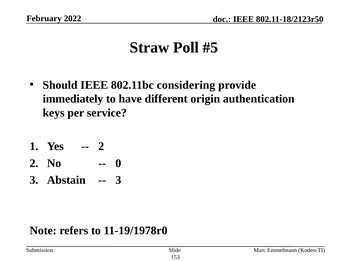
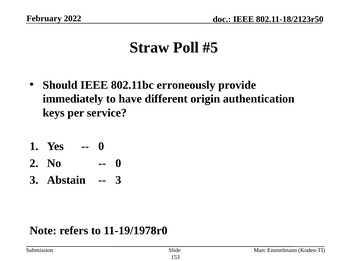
considering: considering -> erroneously (186, 85)
2: 2 -> 0 (101, 146)
